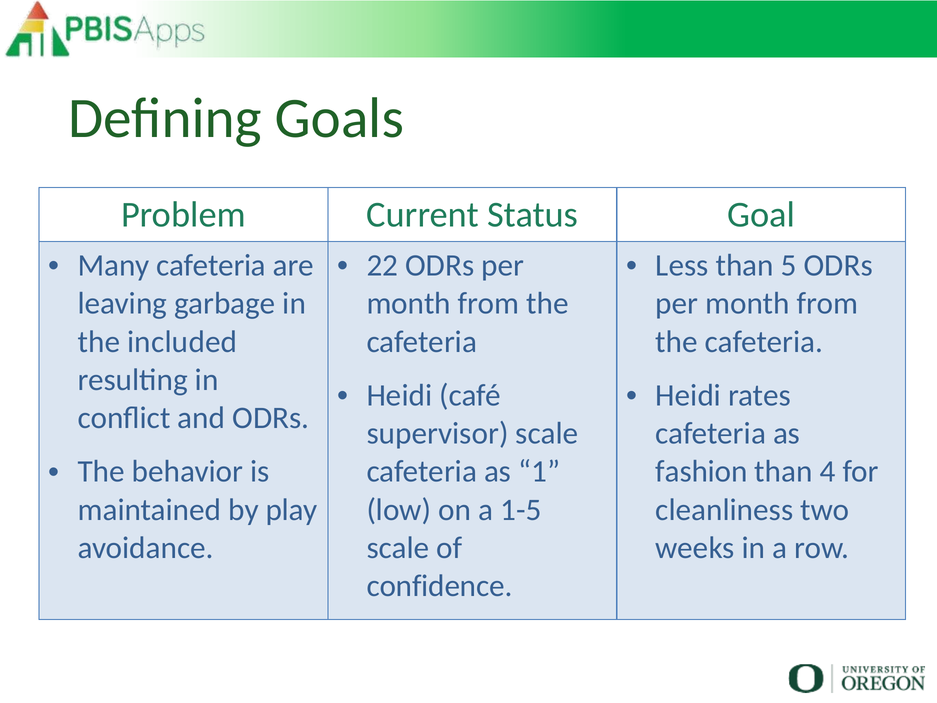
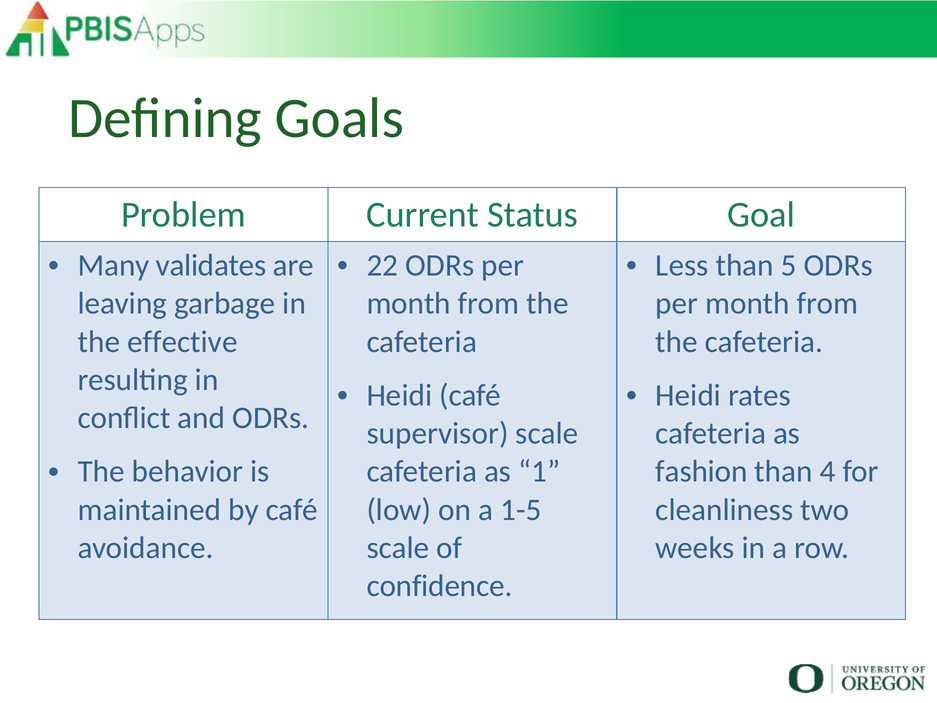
Many cafeteria: cafeteria -> validates (211, 265)
included: included -> effective (182, 342)
by play: play -> café (292, 510)
